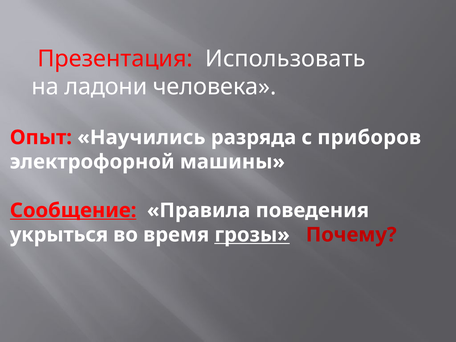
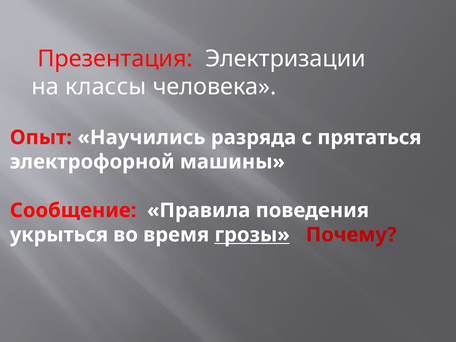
Использовать: Использовать -> Электризации (285, 59)
ладони: ладони -> классы (106, 87)
приборов: приборов -> прятаться (369, 137)
Сообщение underline: present -> none (73, 210)
